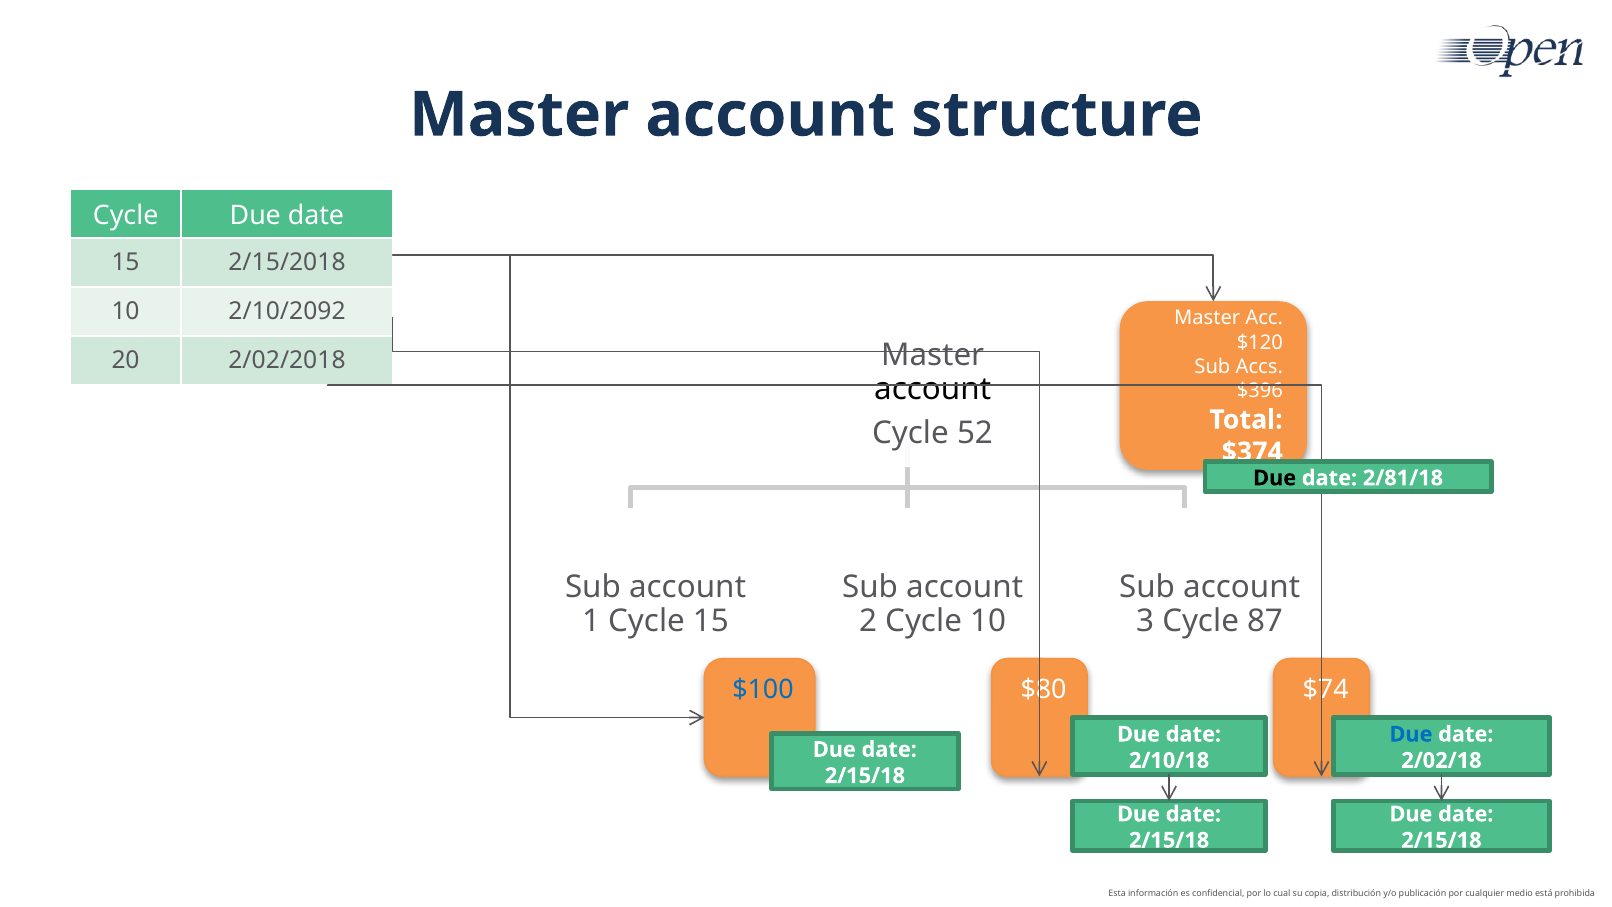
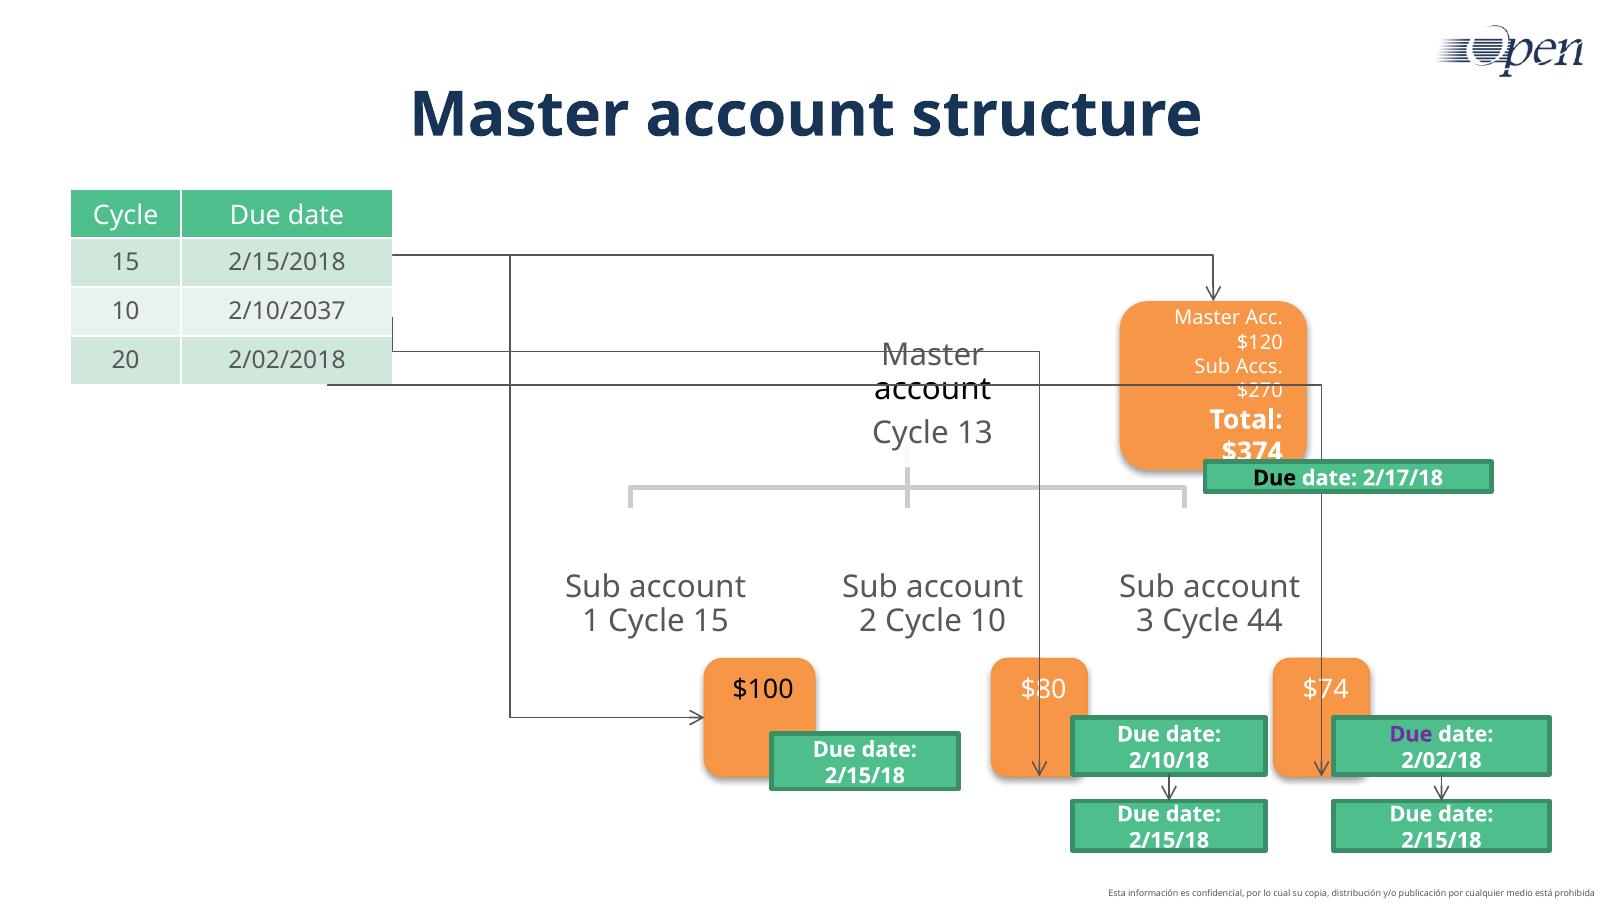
2/10/2092: 2/10/2092 -> 2/10/2037 (287, 312)
$396: $396 -> $270 (1260, 391)
52: 52 -> 13 (975, 433)
2/81/18: 2/81/18 -> 2/17/18 (1403, 478)
87: 87 -> 44 (1265, 621)
$100 colour: blue -> black (763, 690)
Due colour: blue -> purple (1411, 734)
